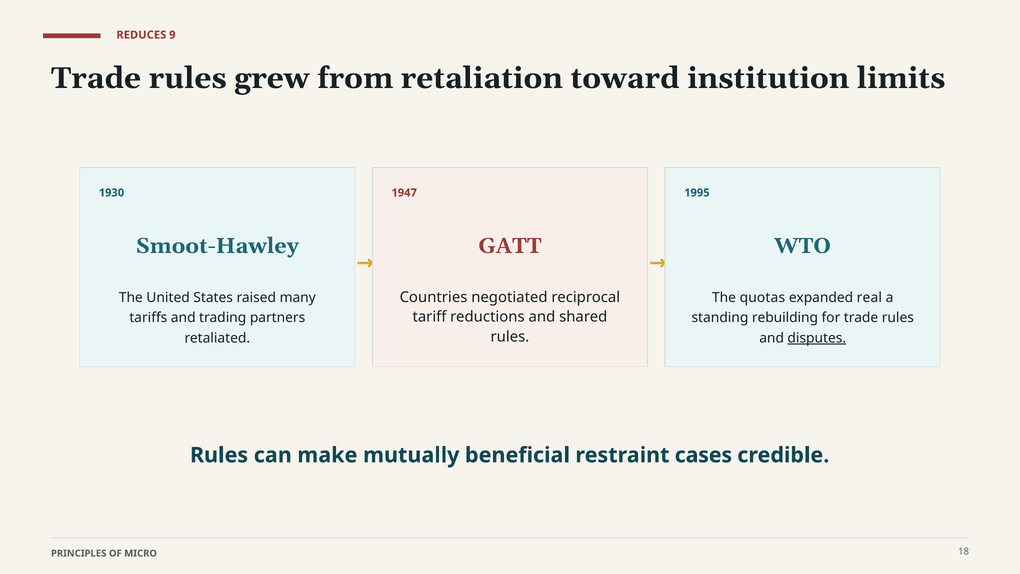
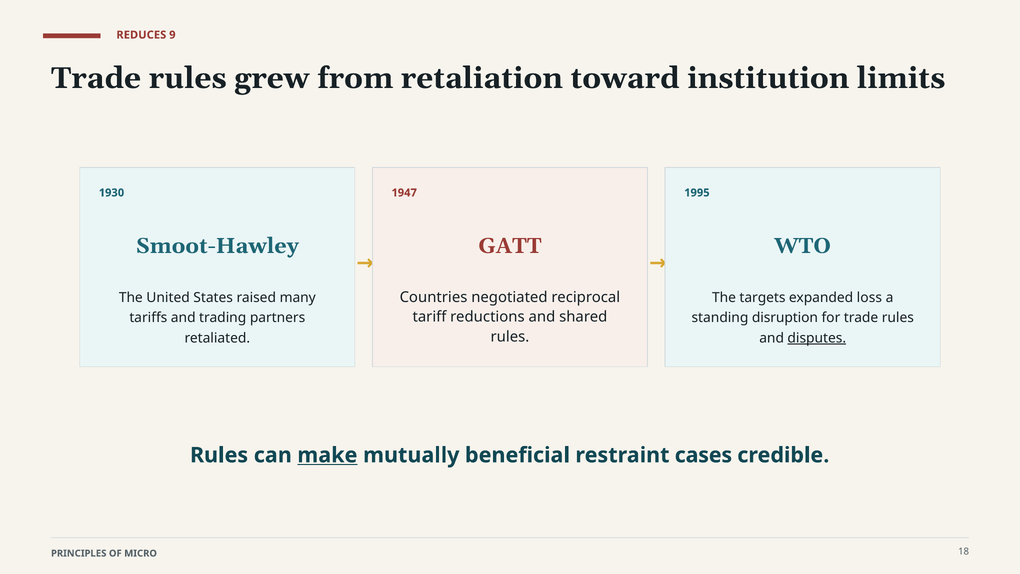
quotas: quotas -> targets (762, 298)
real: real -> loss (869, 298)
rebuilding: rebuilding -> disruption (785, 318)
make underline: none -> present (327, 455)
